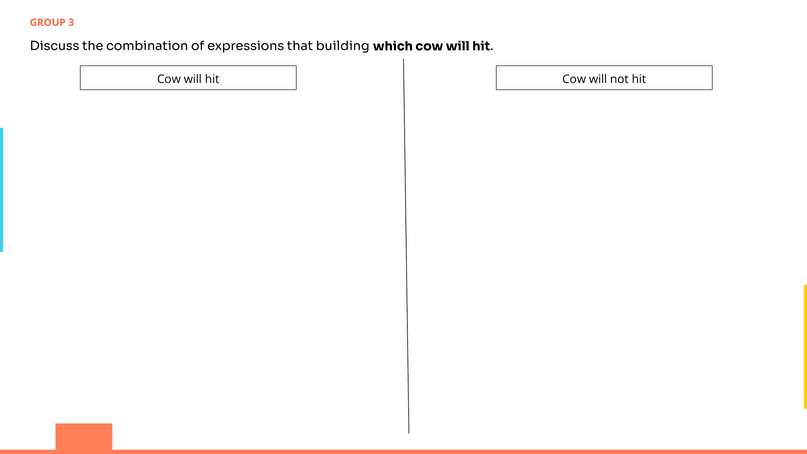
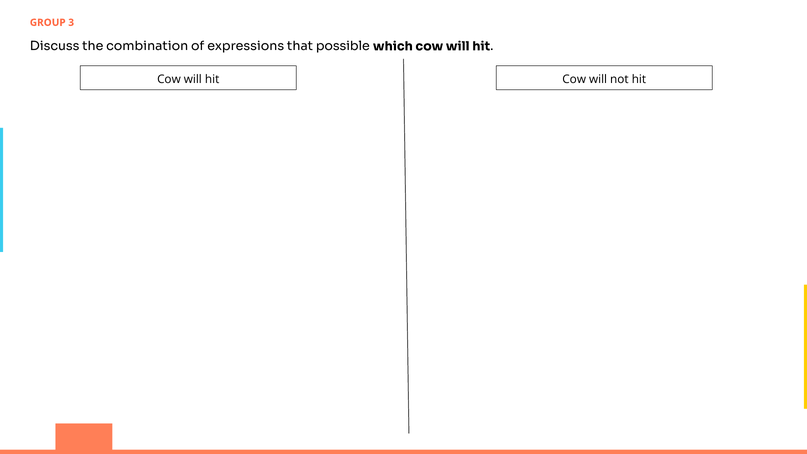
building: building -> possible (343, 46)
